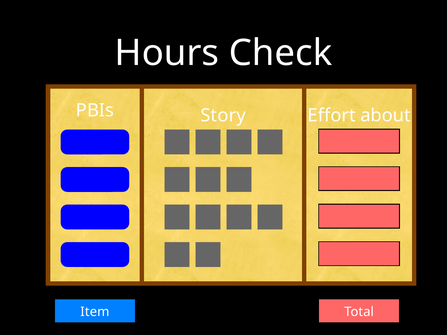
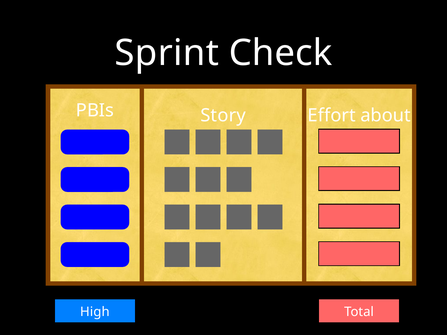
Hours: Hours -> Sprint (167, 53)
Item: Item -> High (95, 312)
